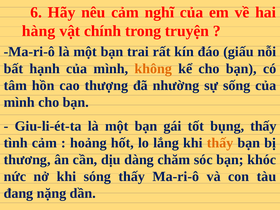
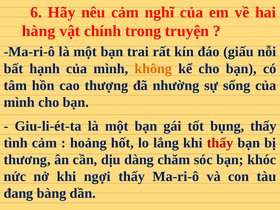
thấy colour: orange -> red (220, 143)
sóng: sóng -> ngợi (97, 176)
nặng: nặng -> bàng (51, 193)
